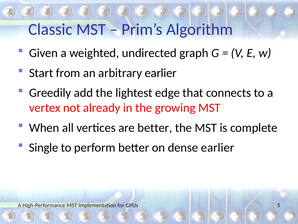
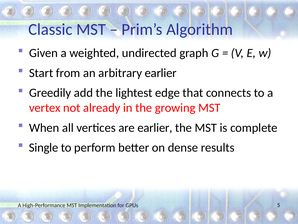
are better: better -> earlier (155, 127)
dense earlier: earlier -> results (218, 147)
